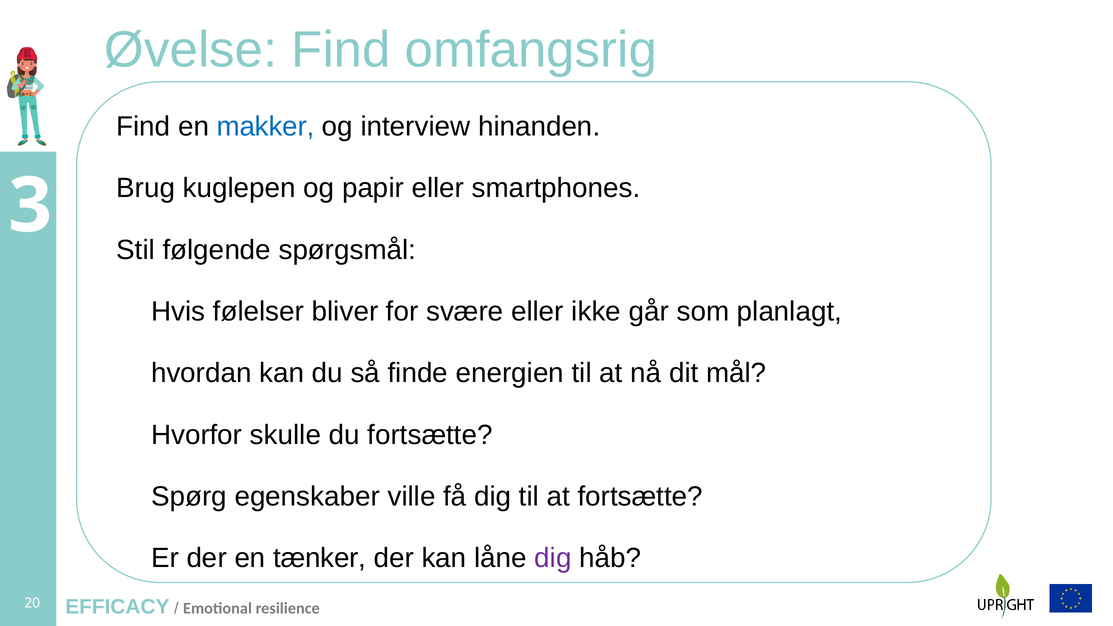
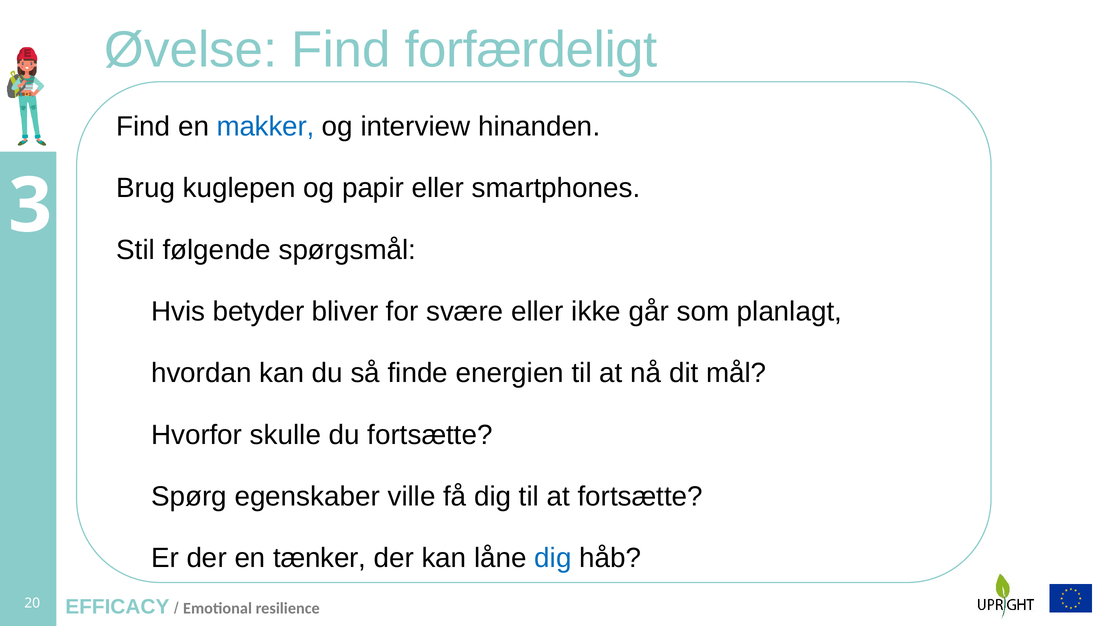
omfangsrig: omfangsrig -> forfærdeligt (531, 50)
følelser: følelser -> betyder (259, 312)
dig colour: purple -> blue (553, 558)
